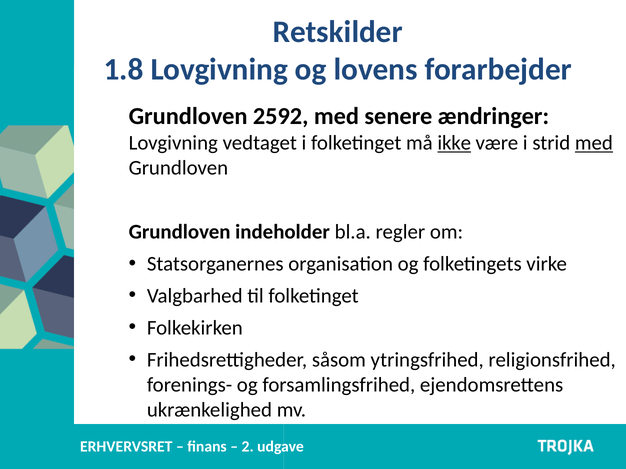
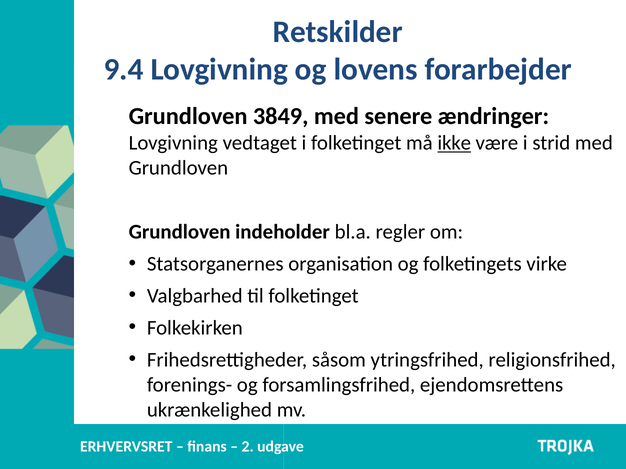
1.8: 1.8 -> 9.4 (124, 70)
2592: 2592 -> 3849 (281, 116)
med underline: present -> none (594, 143)
